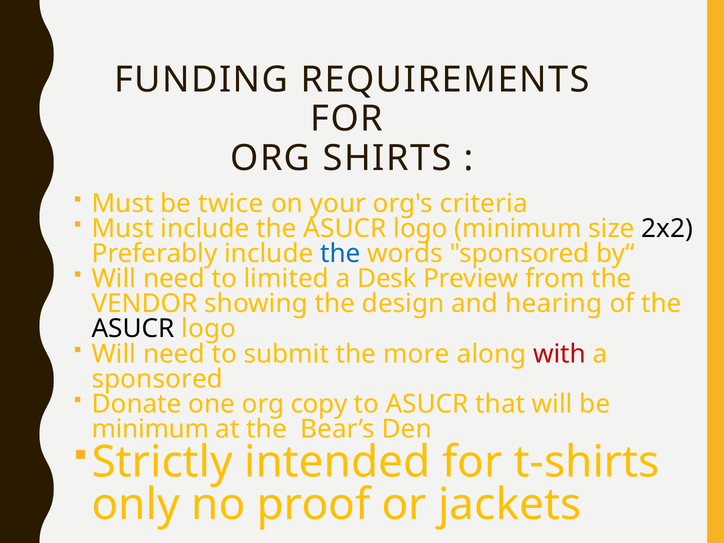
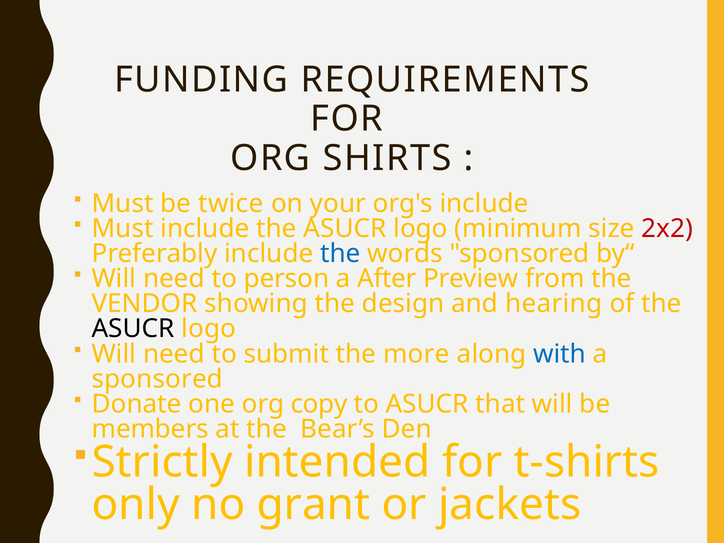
org's criteria: criteria -> include (484, 203)
2x2 colour: black -> red (667, 228)
limited: limited -> person (286, 279)
Desk: Desk -> After (387, 279)
with colour: red -> blue (560, 354)
minimum: minimum -> members (150, 429)
proof: proof -> grant (314, 505)
